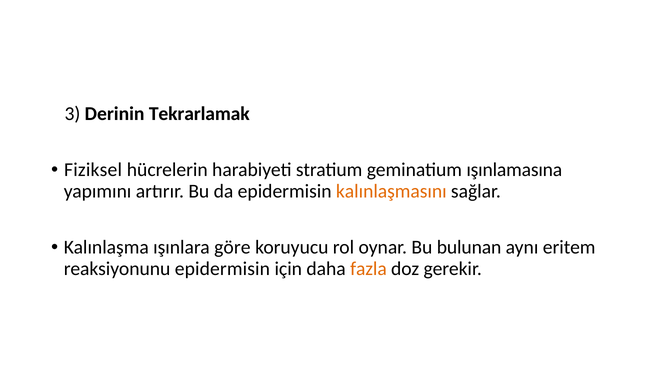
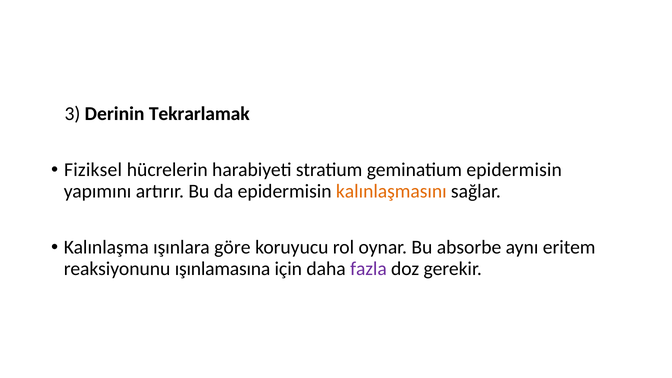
geminatium ışınlamasına: ışınlamasına -> epidermisin (514, 170)
bulunan: bulunan -> absorbe (469, 247)
reaksiyonunu epidermisin: epidermisin -> ışınlamasına (223, 269)
fazla colour: orange -> purple (368, 269)
